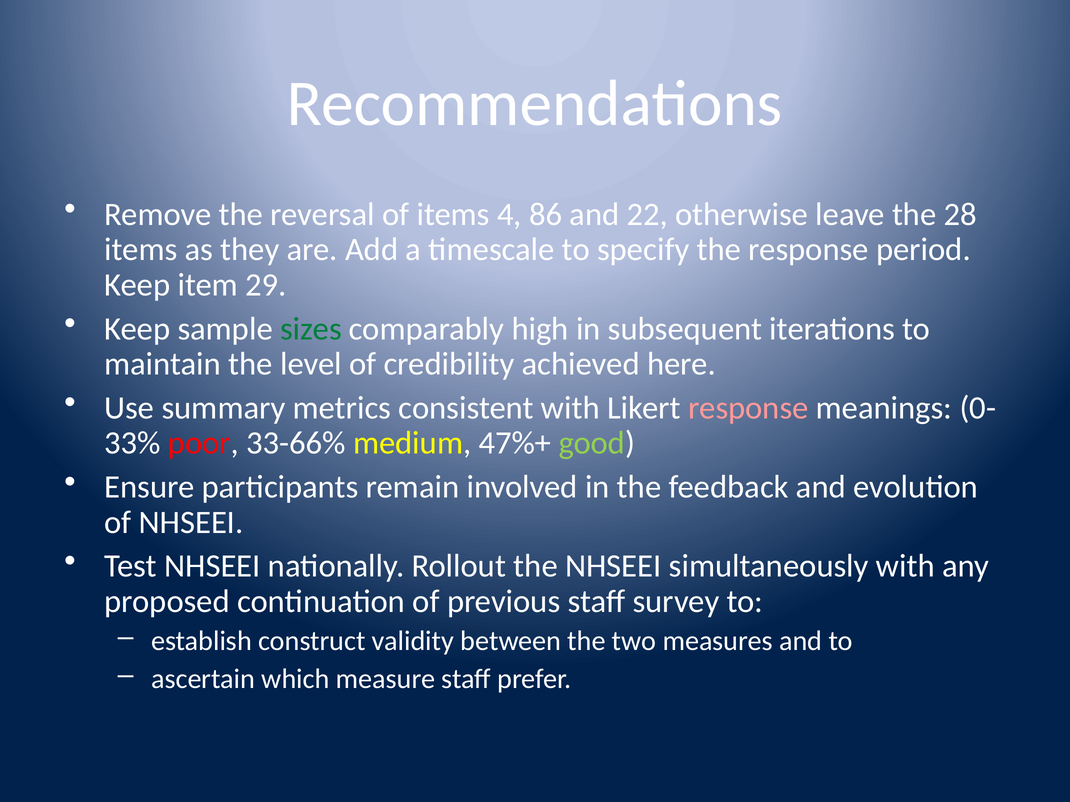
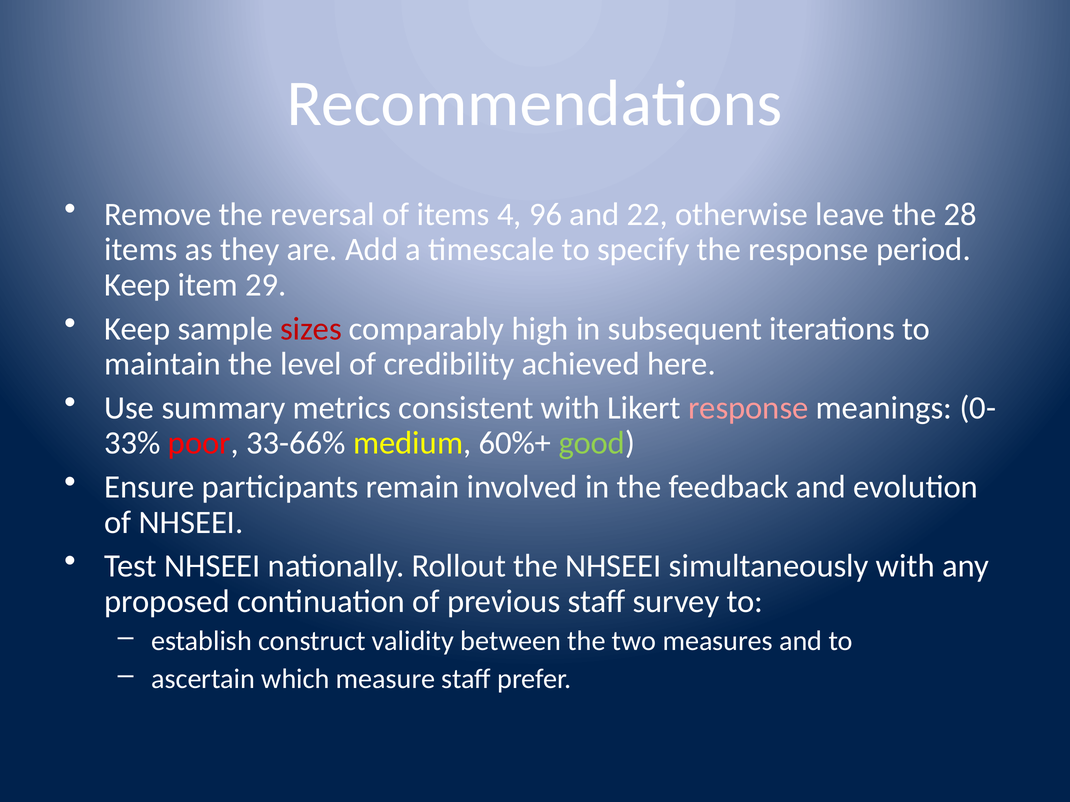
86: 86 -> 96 (546, 215)
sizes colour: green -> red (311, 329)
47%+: 47%+ -> 60%+ (515, 443)
